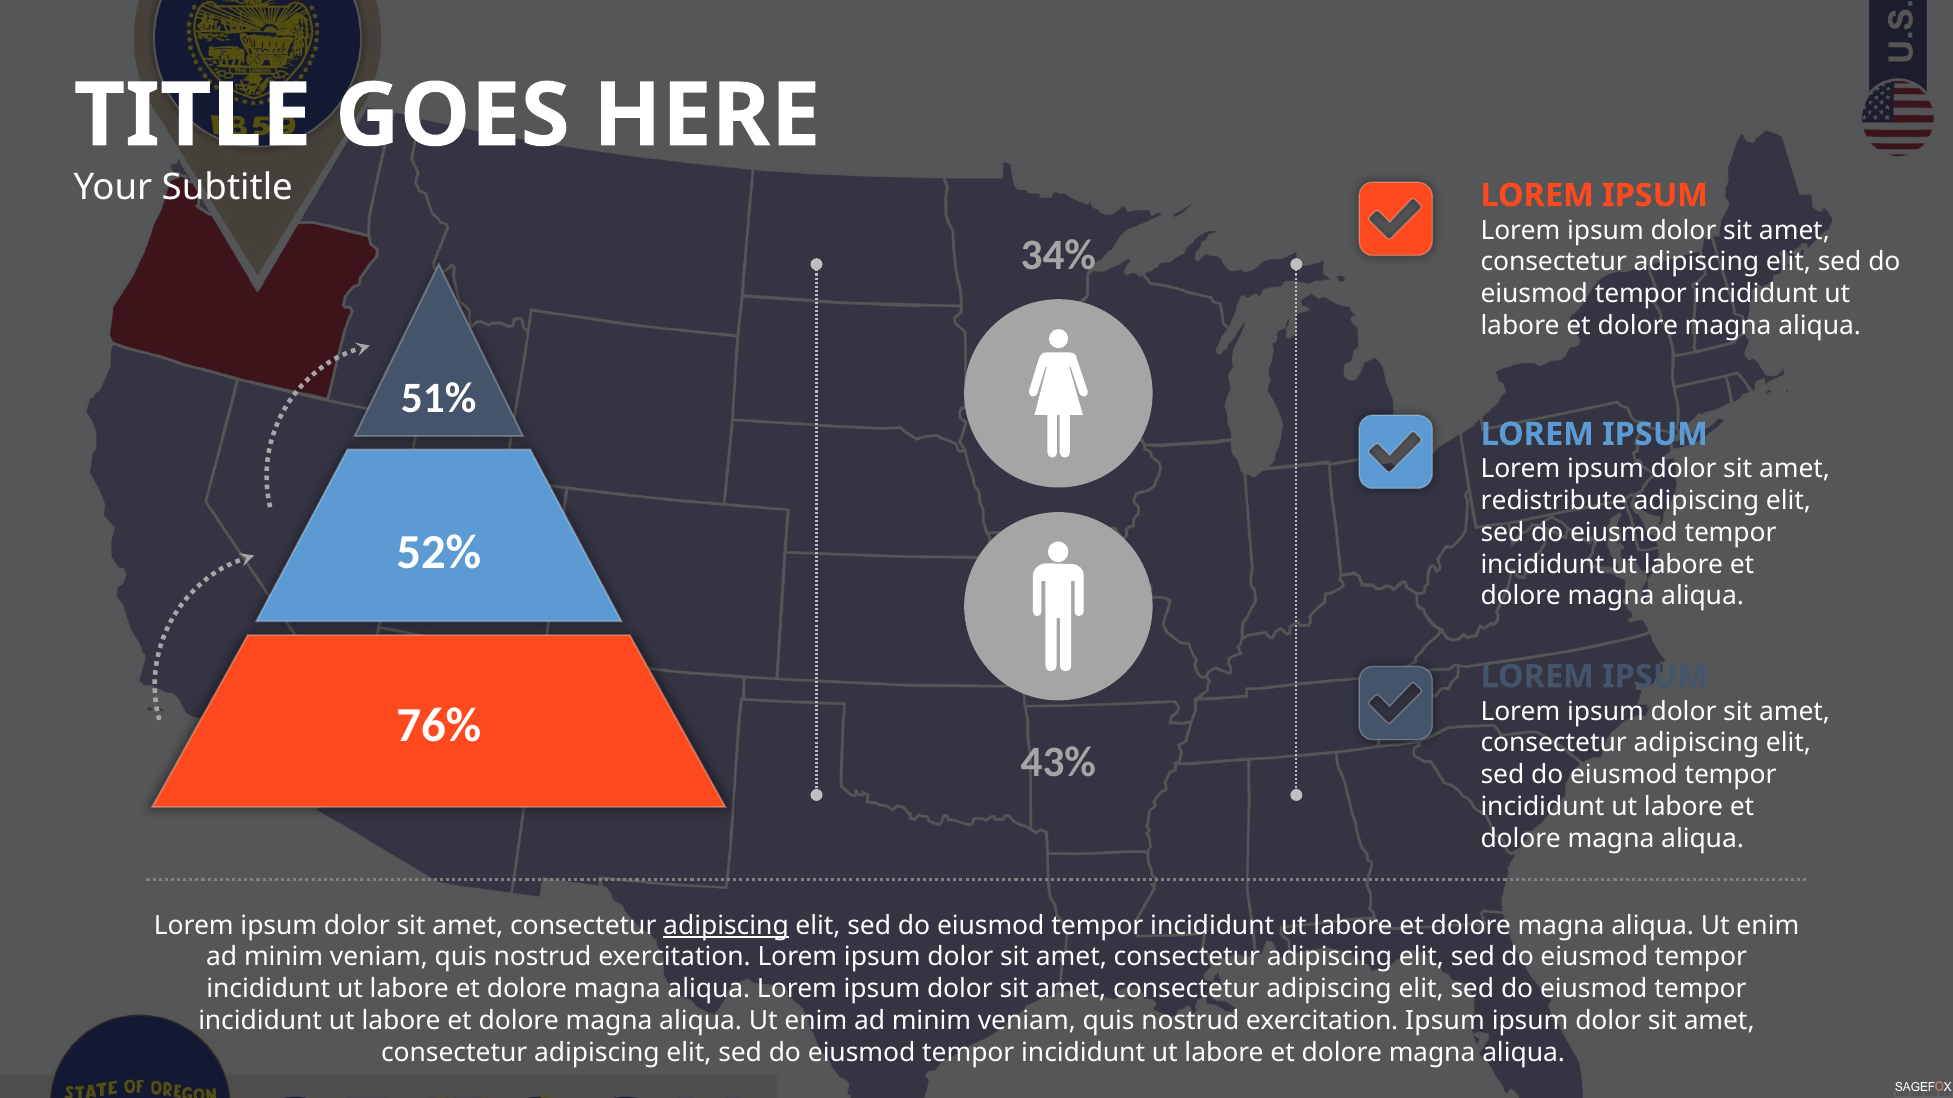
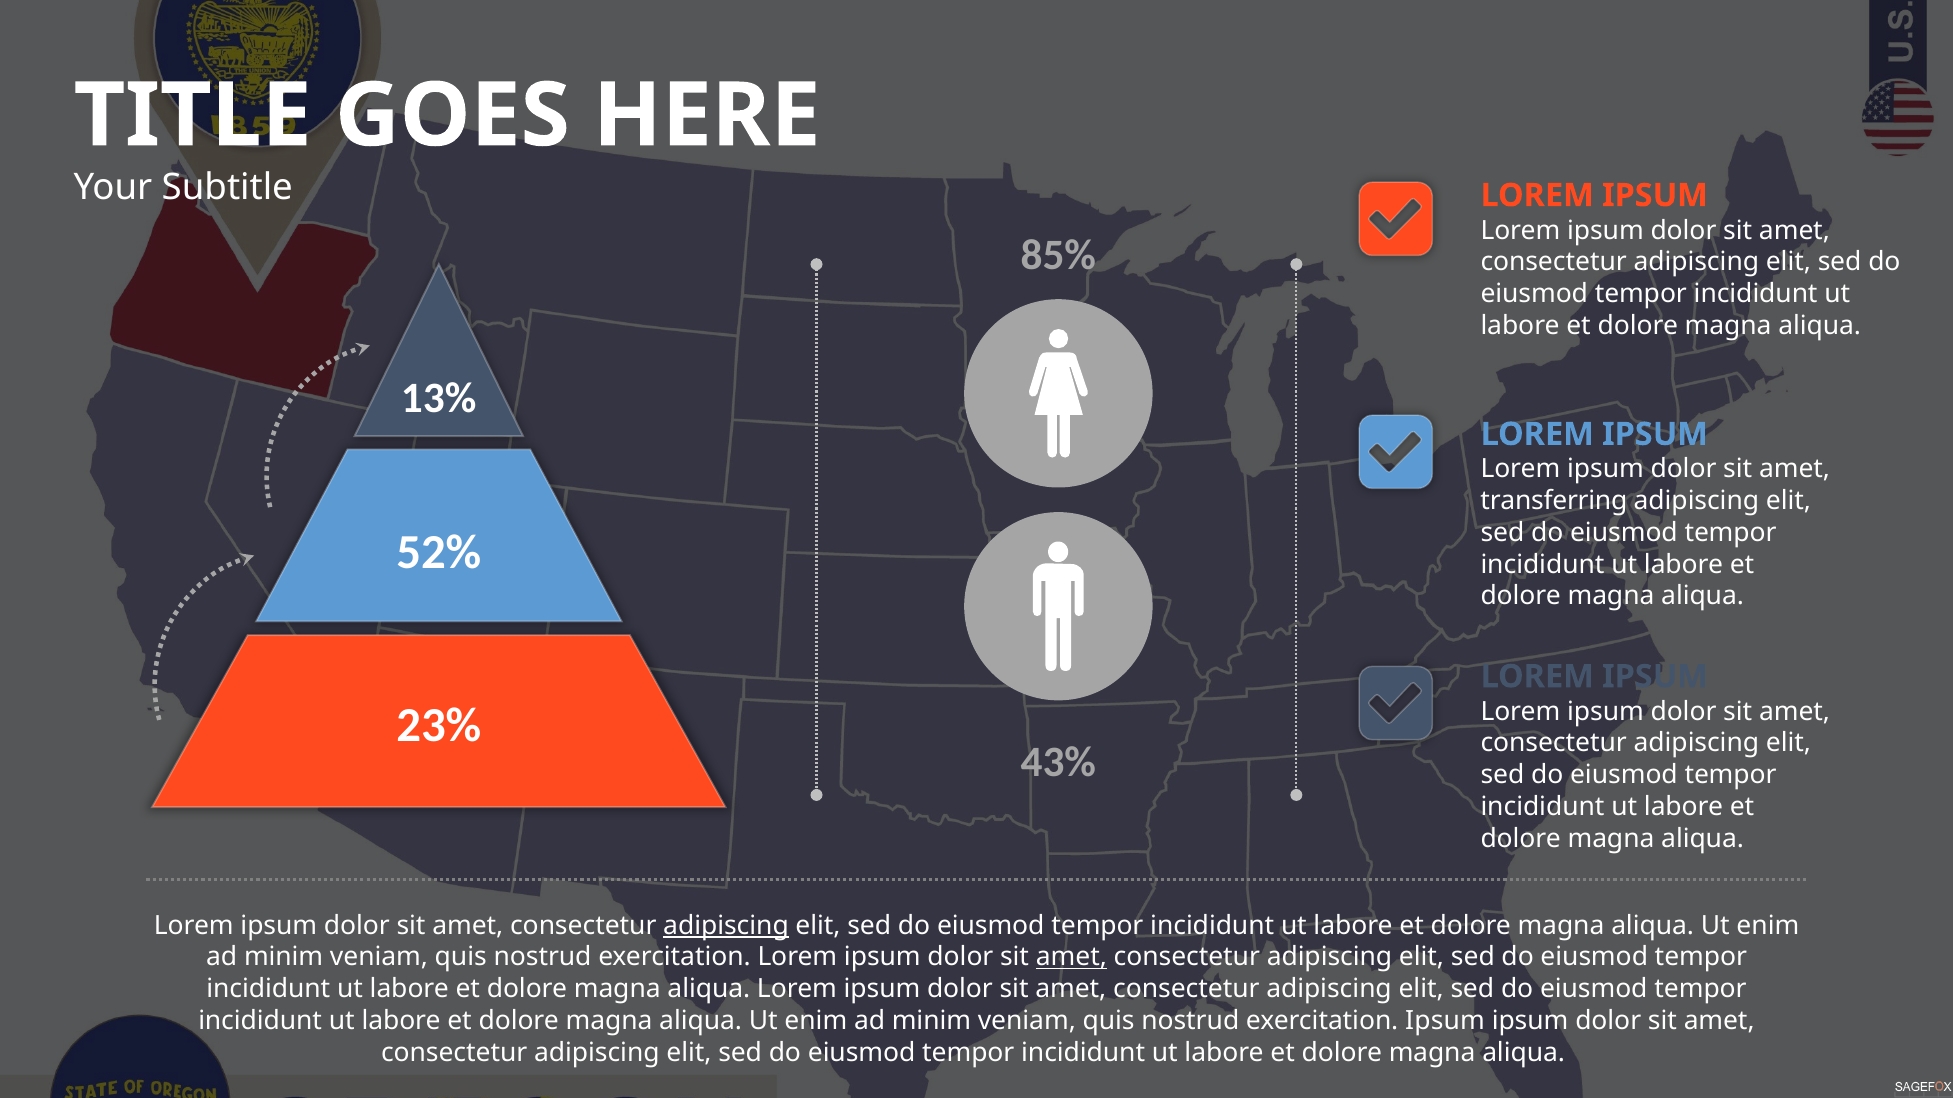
34%: 34% -> 85% (1058, 255)
51%: 51% -> 13% (439, 398)
redistribute: redistribute -> transferring (1554, 501)
76%: 76% -> 23% (439, 726)
amet underline: none -> present (1071, 958)
